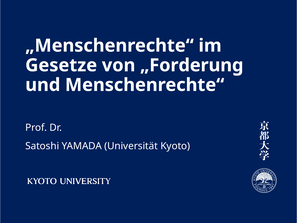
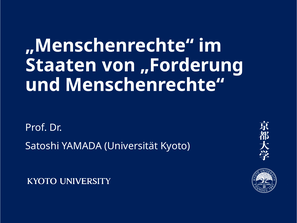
Gesetze: Gesetze -> Staaten (61, 65)
